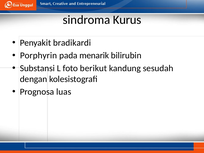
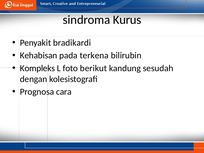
Porphyrin: Porphyrin -> Kehabisan (39, 55)
menarik: menarik -> terkena (94, 55)
Substansi: Substansi -> Kompleks (37, 68)
luas: luas -> cara (64, 92)
